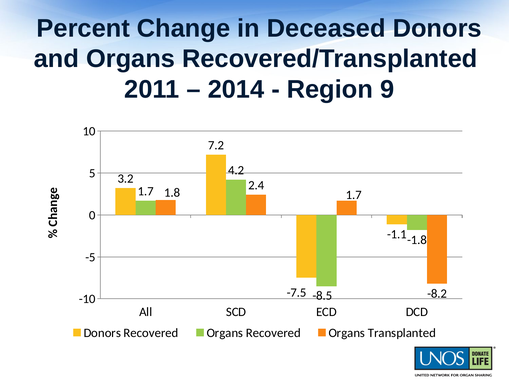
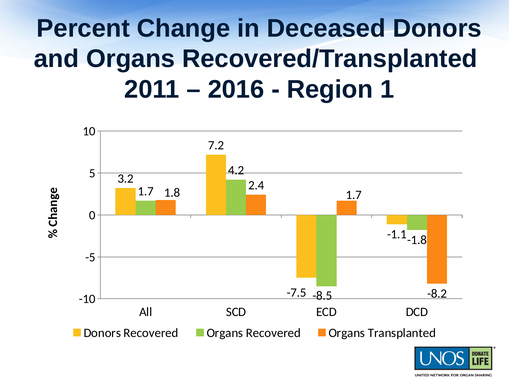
2014: 2014 -> 2016 (236, 89)
9: 9 -> 1 (387, 89)
